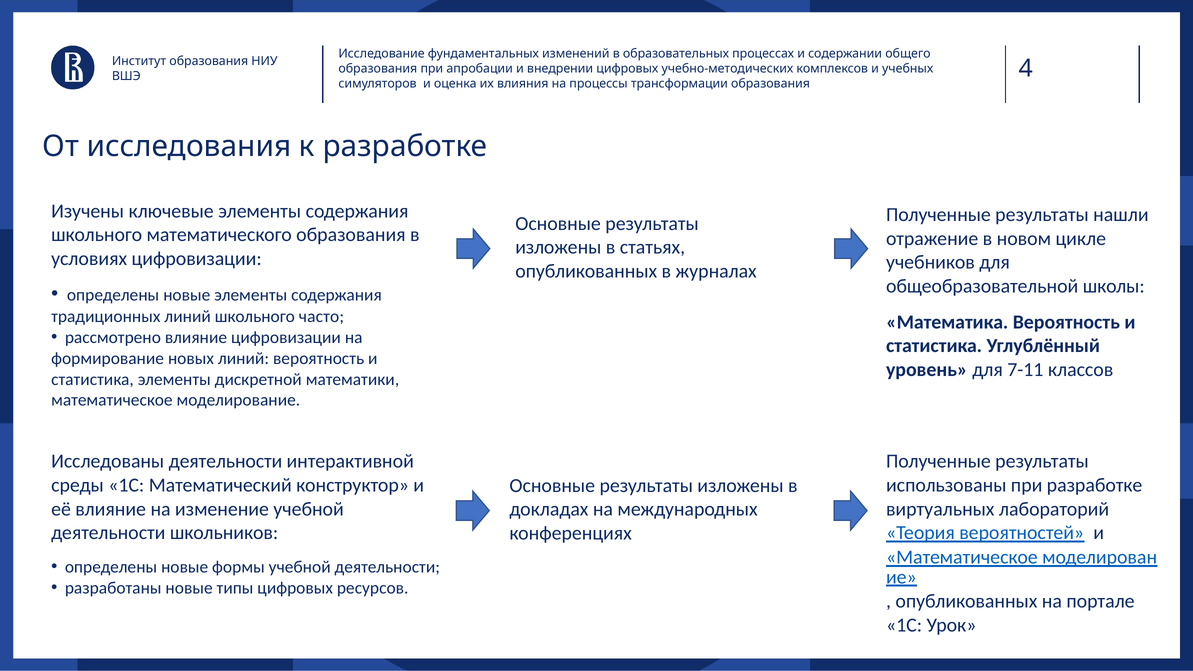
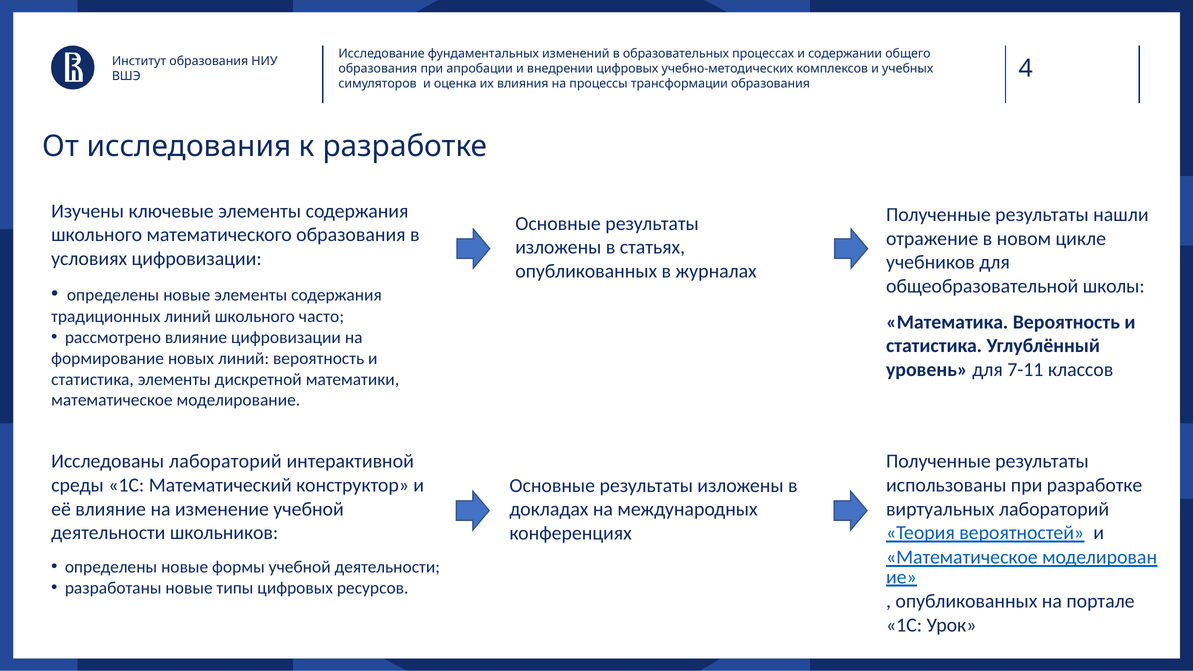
Исследованы деятельности: деятельности -> лабораторий (225, 461)
